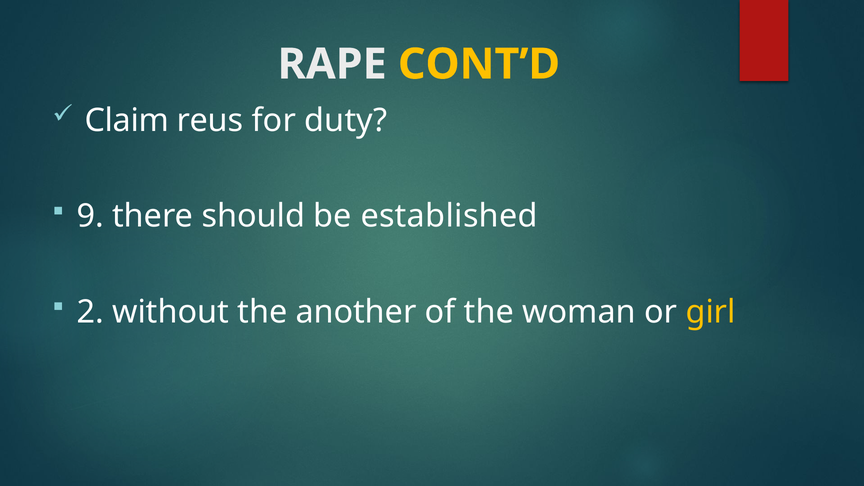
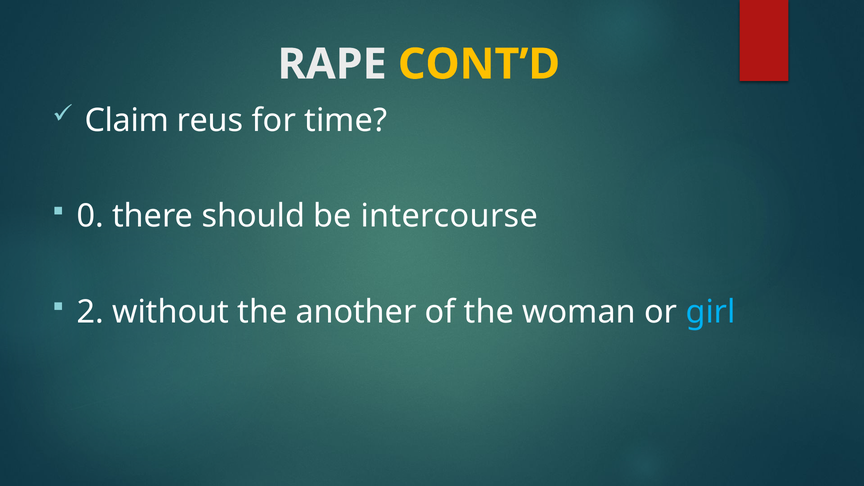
duty: duty -> time (346, 120)
9: 9 -> 0 (90, 216)
established: established -> intercourse (449, 216)
girl colour: yellow -> light blue (711, 312)
